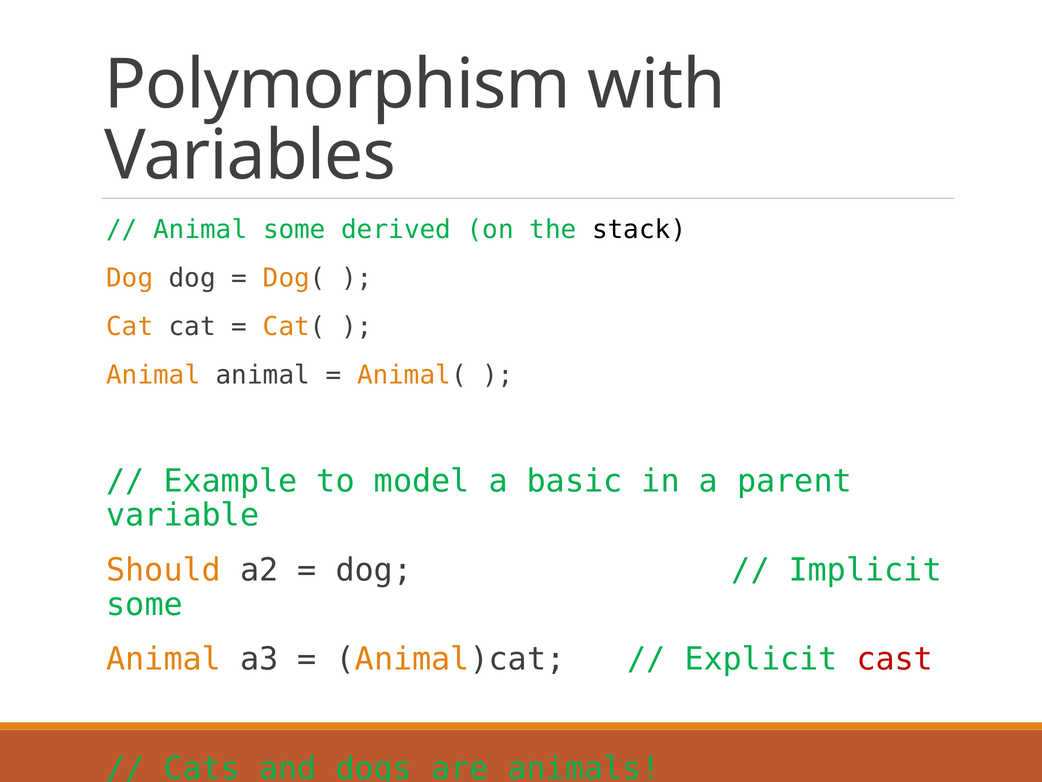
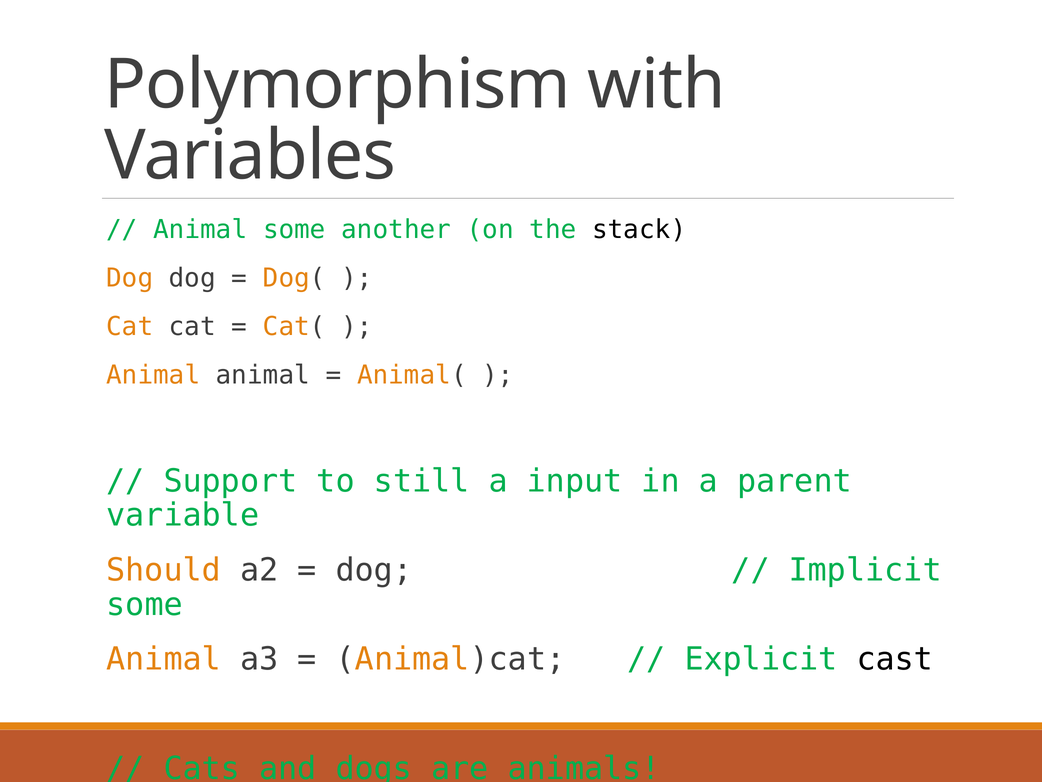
derived: derived -> another (396, 229)
Example: Example -> Support (231, 481)
model: model -> still (422, 481)
basic: basic -> input (575, 481)
cast colour: red -> black (895, 659)
